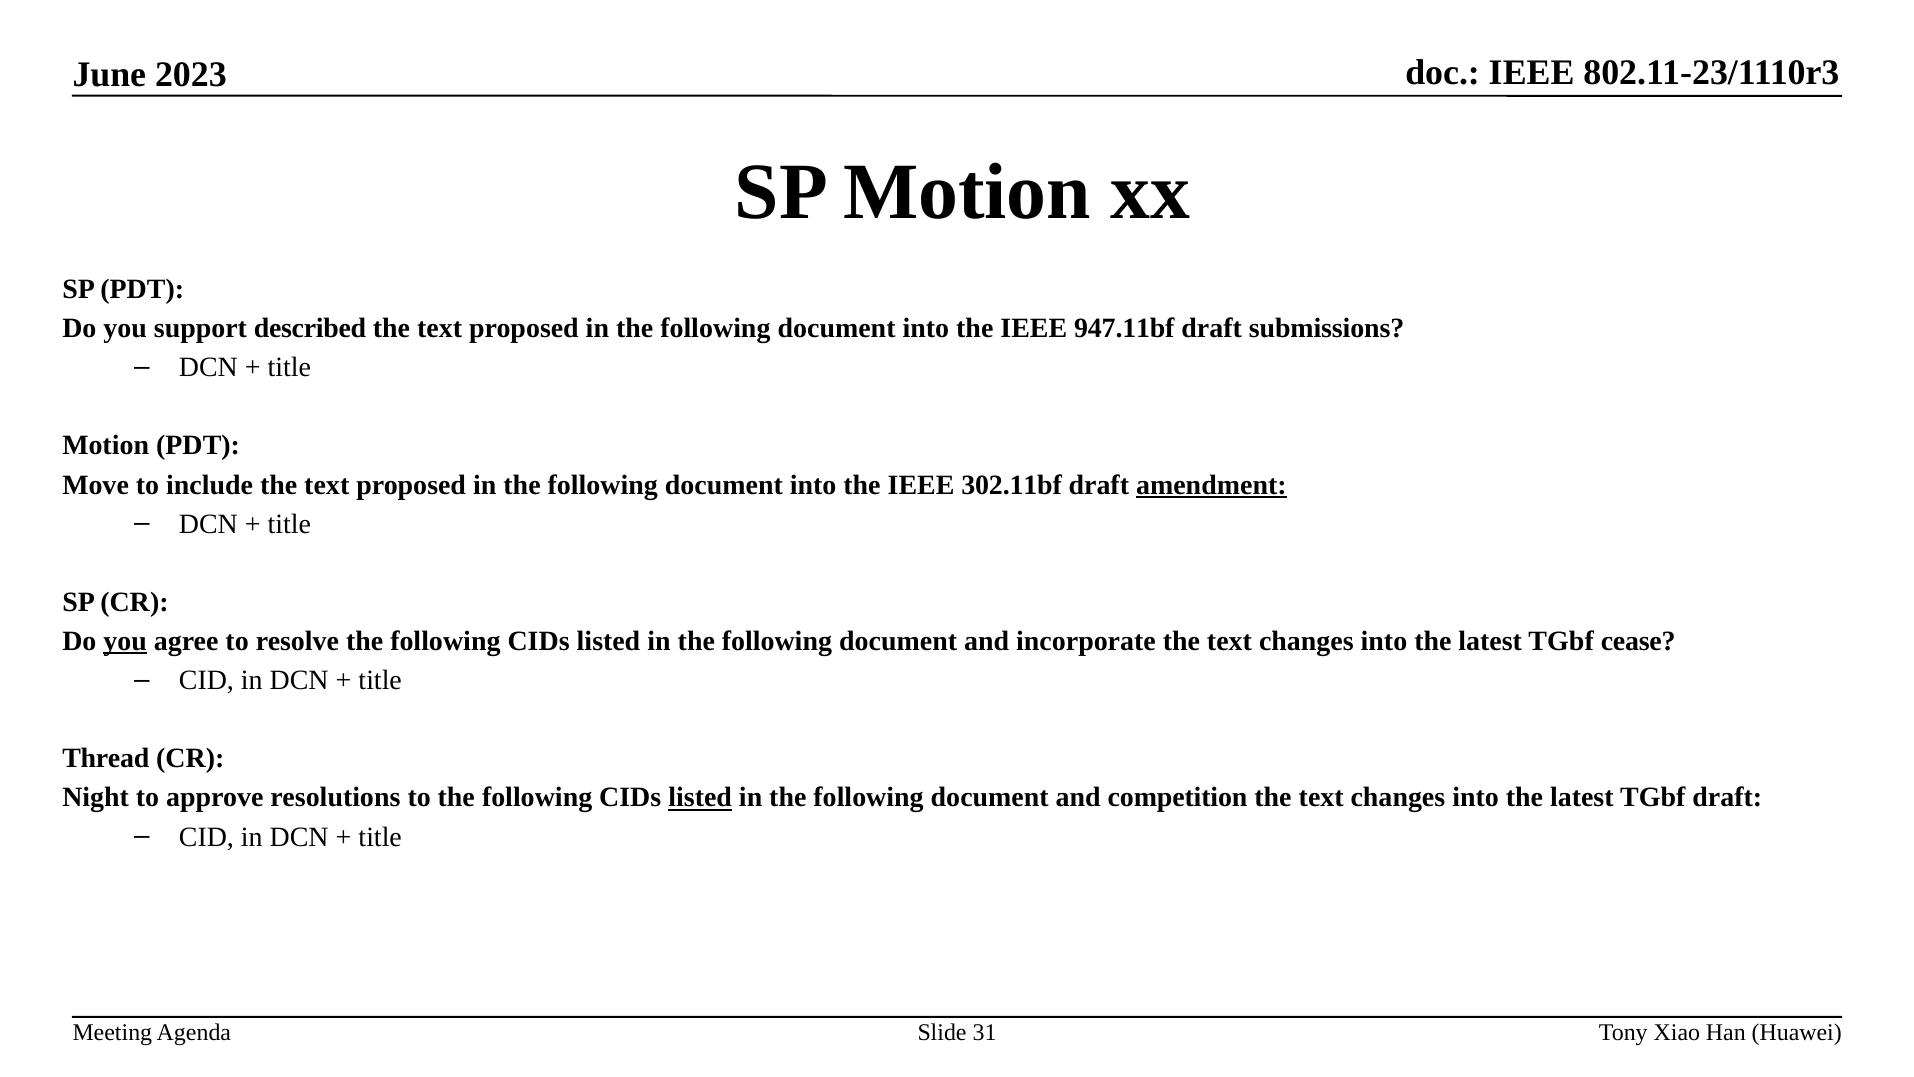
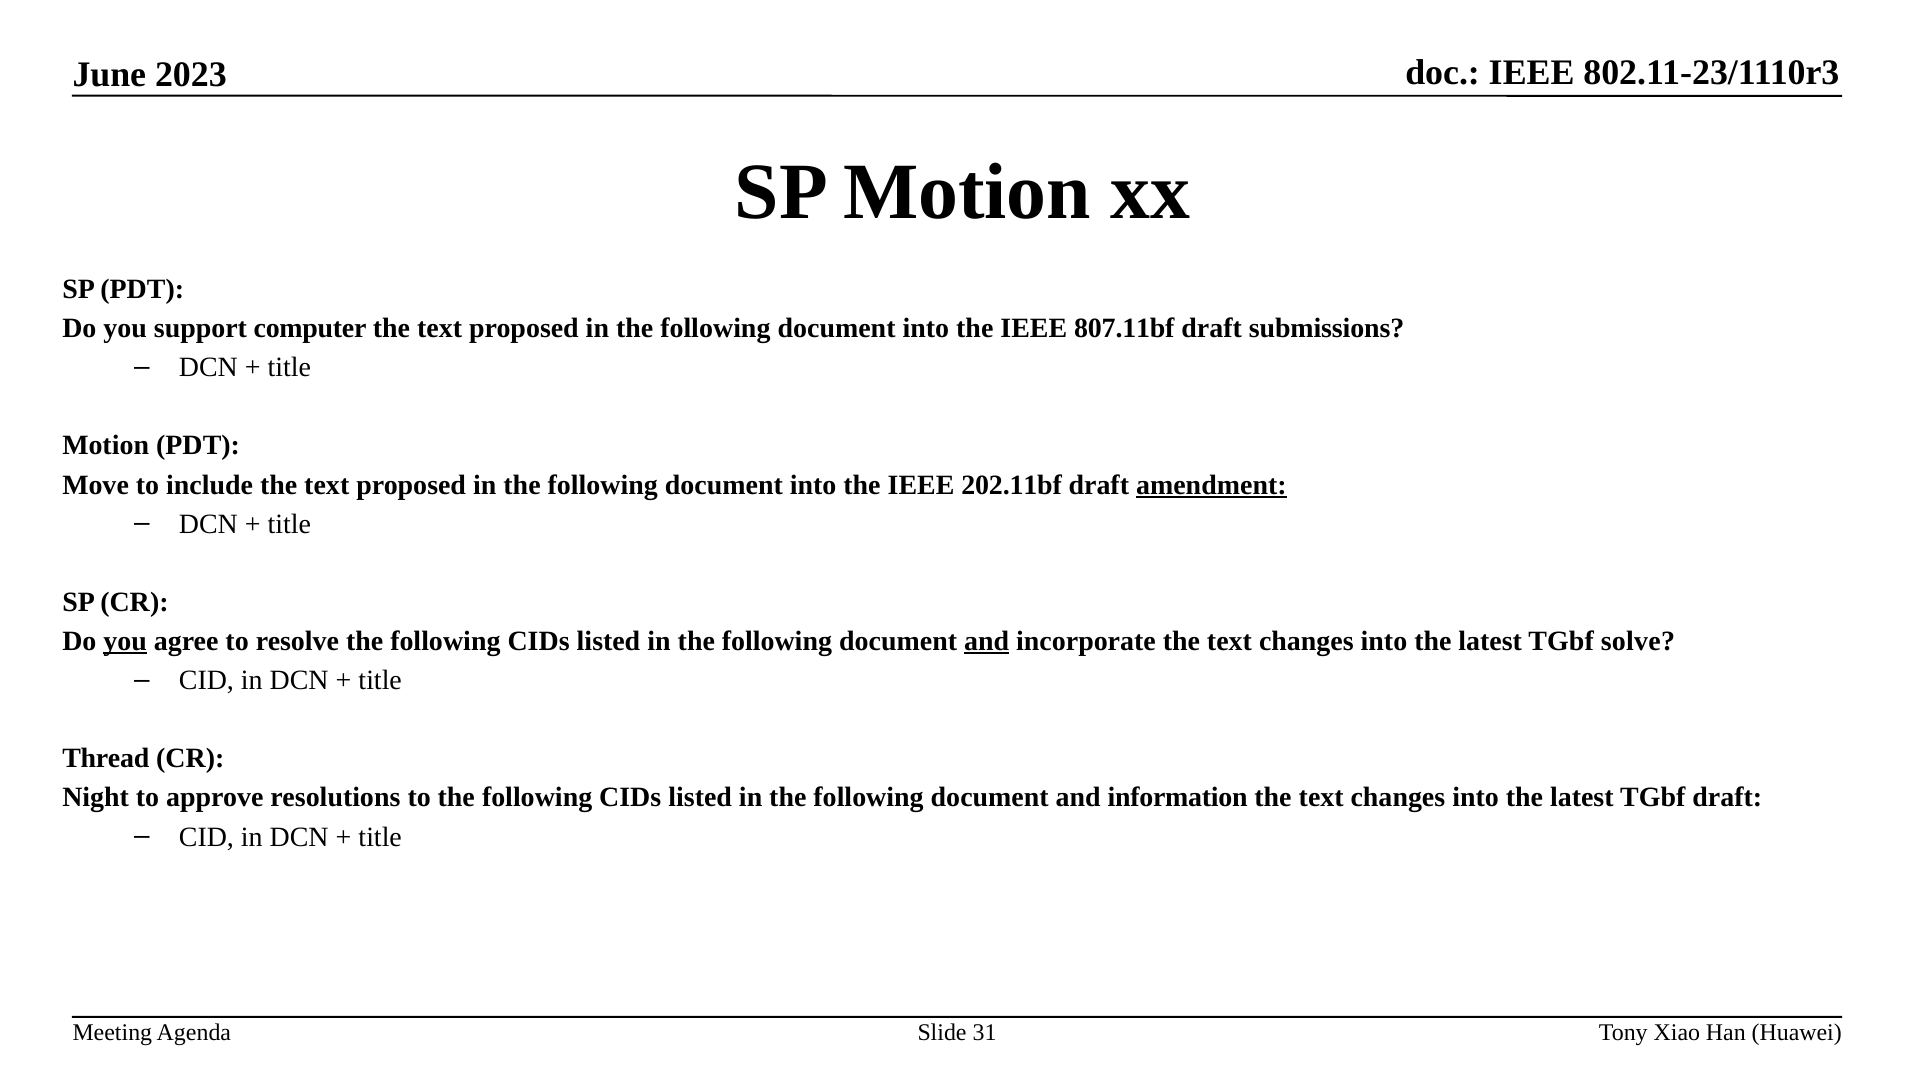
described: described -> computer (310, 328)
947.11bf: 947.11bf -> 807.11bf (1124, 328)
302.11bf: 302.11bf -> 202.11bf (1012, 485)
and underline: none -> present (987, 641)
cease: cease -> solve (1638, 641)
listed underline: present -> none (700, 797)
competition: competition -> information (1178, 797)
